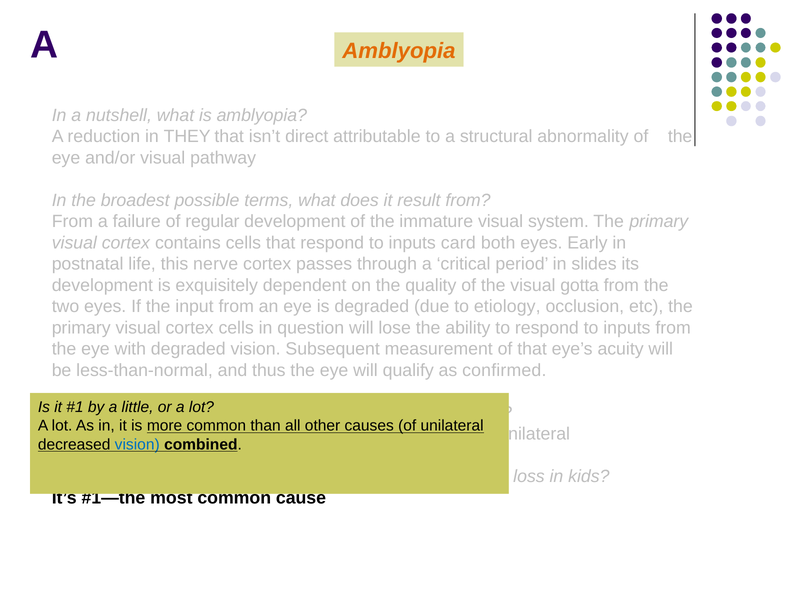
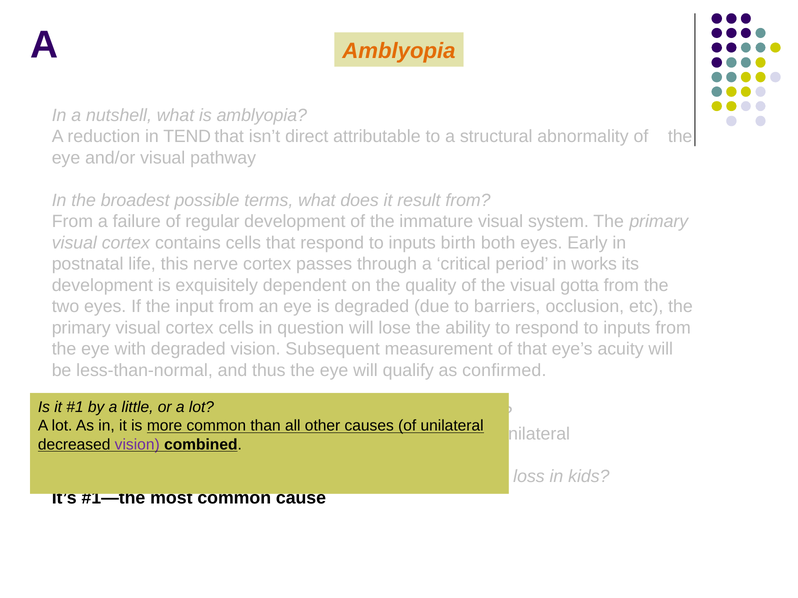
in THEY: THEY -> TEND (187, 137)
card: card -> birth (458, 243)
slides: slides -> works (594, 264)
etiology: etiology -> barriers (507, 307)
vision colour: blue -> purple (137, 445)
